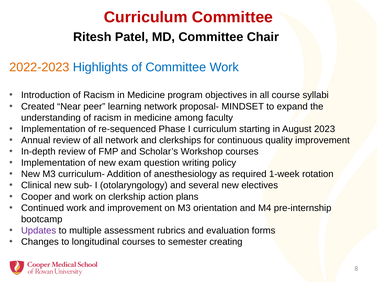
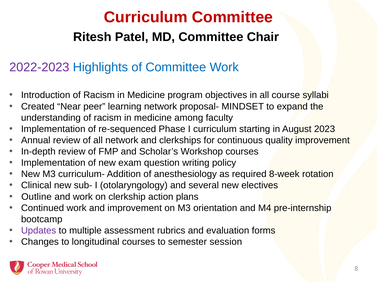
2022-2023 colour: orange -> purple (39, 67)
1-week: 1-week -> 8-week (284, 175)
Cooper: Cooper -> Outline (36, 197)
creating: creating -> session (226, 242)
